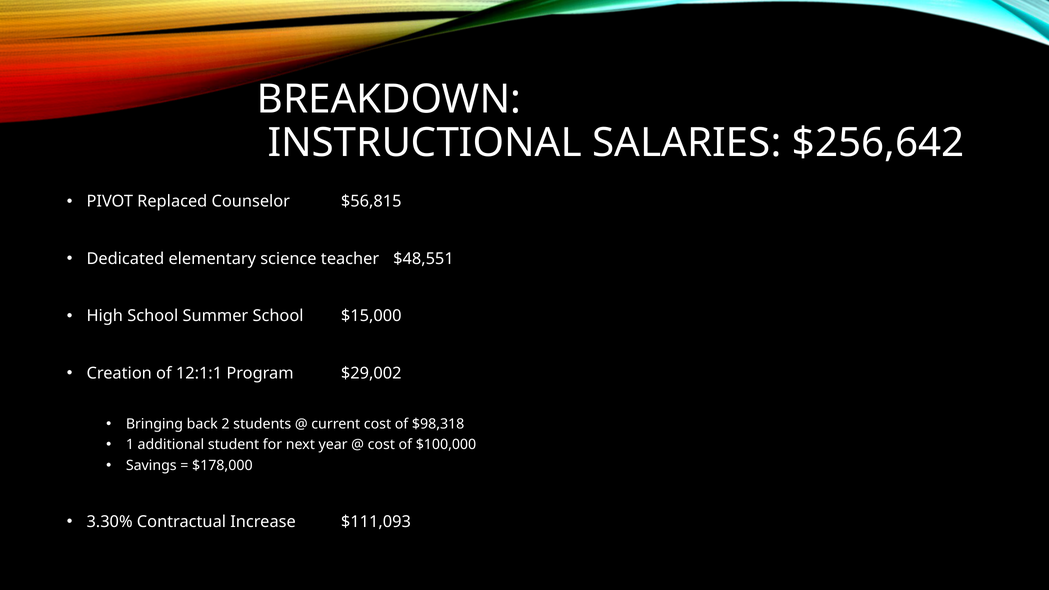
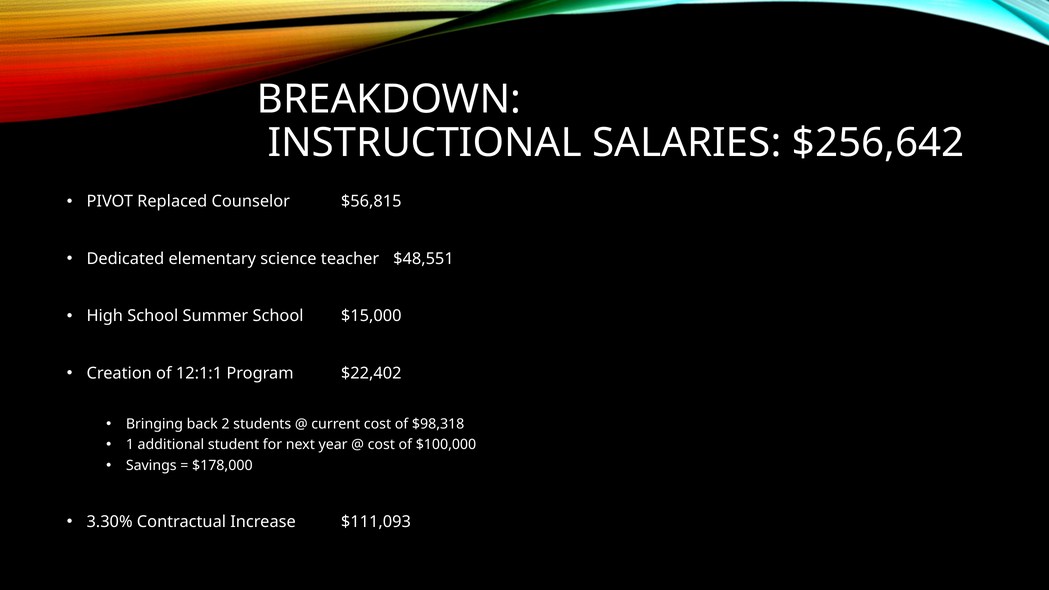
$29,002: $29,002 -> $22,402 (371, 373)
